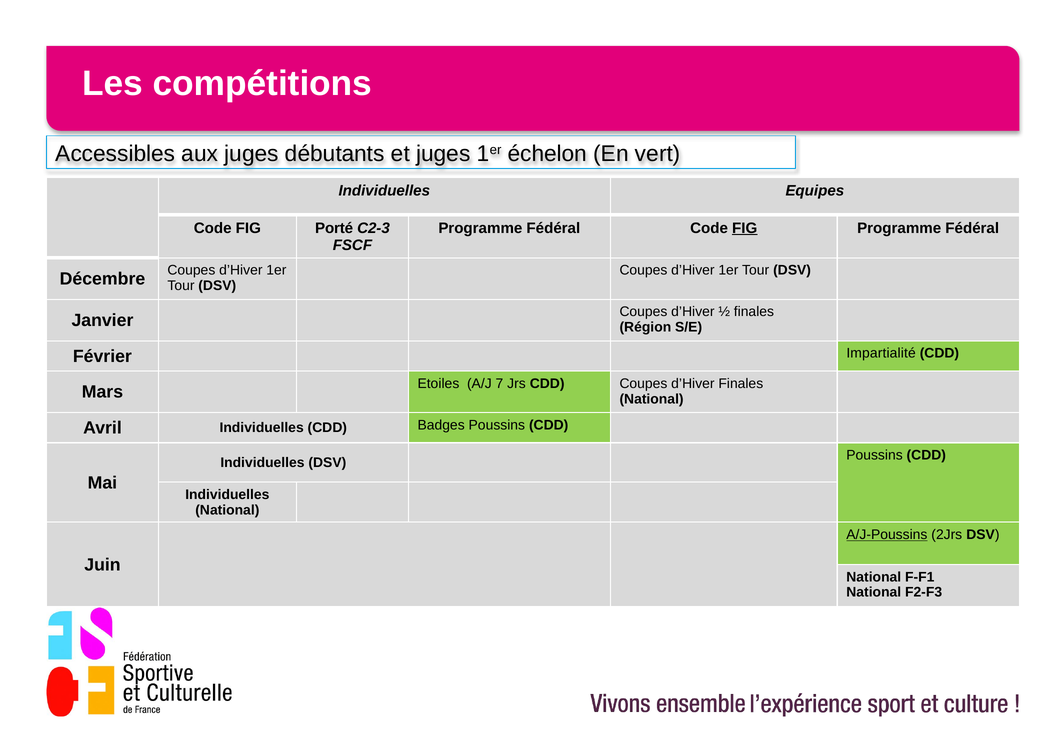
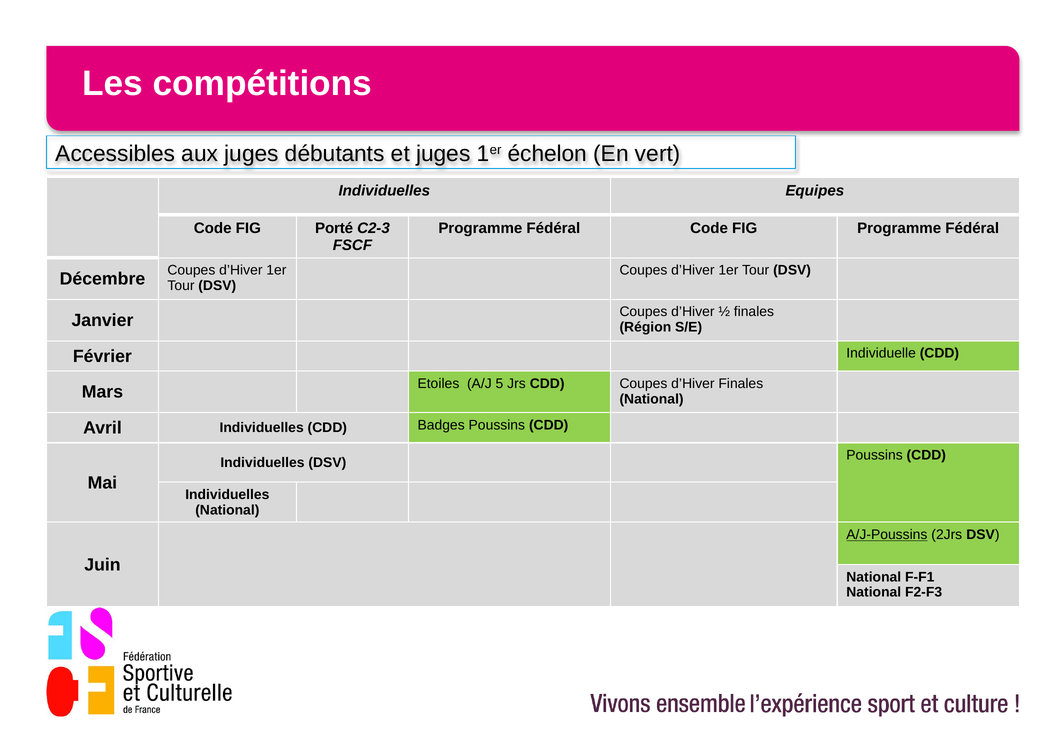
FIG underline: present -> none (745, 228)
Impartialité: Impartialité -> Individuelle (881, 353)
7: 7 -> 5 (499, 383)
